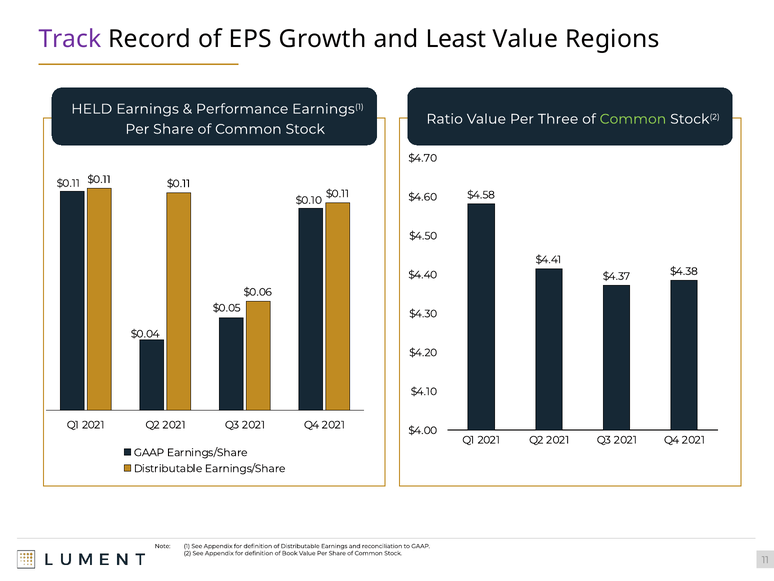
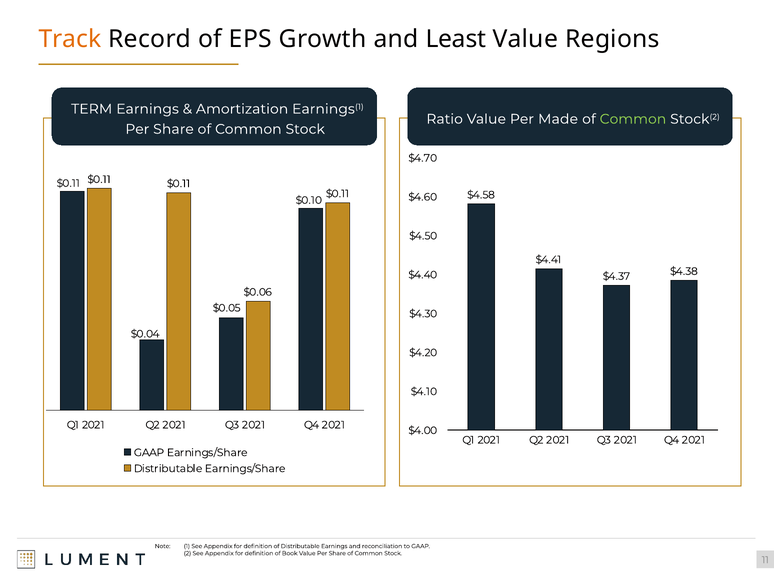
Track colour: purple -> orange (70, 39)
HELD: HELD -> TERM (92, 109)
Performance: Performance -> Amortization (242, 109)
Three: Three -> Made (558, 119)
